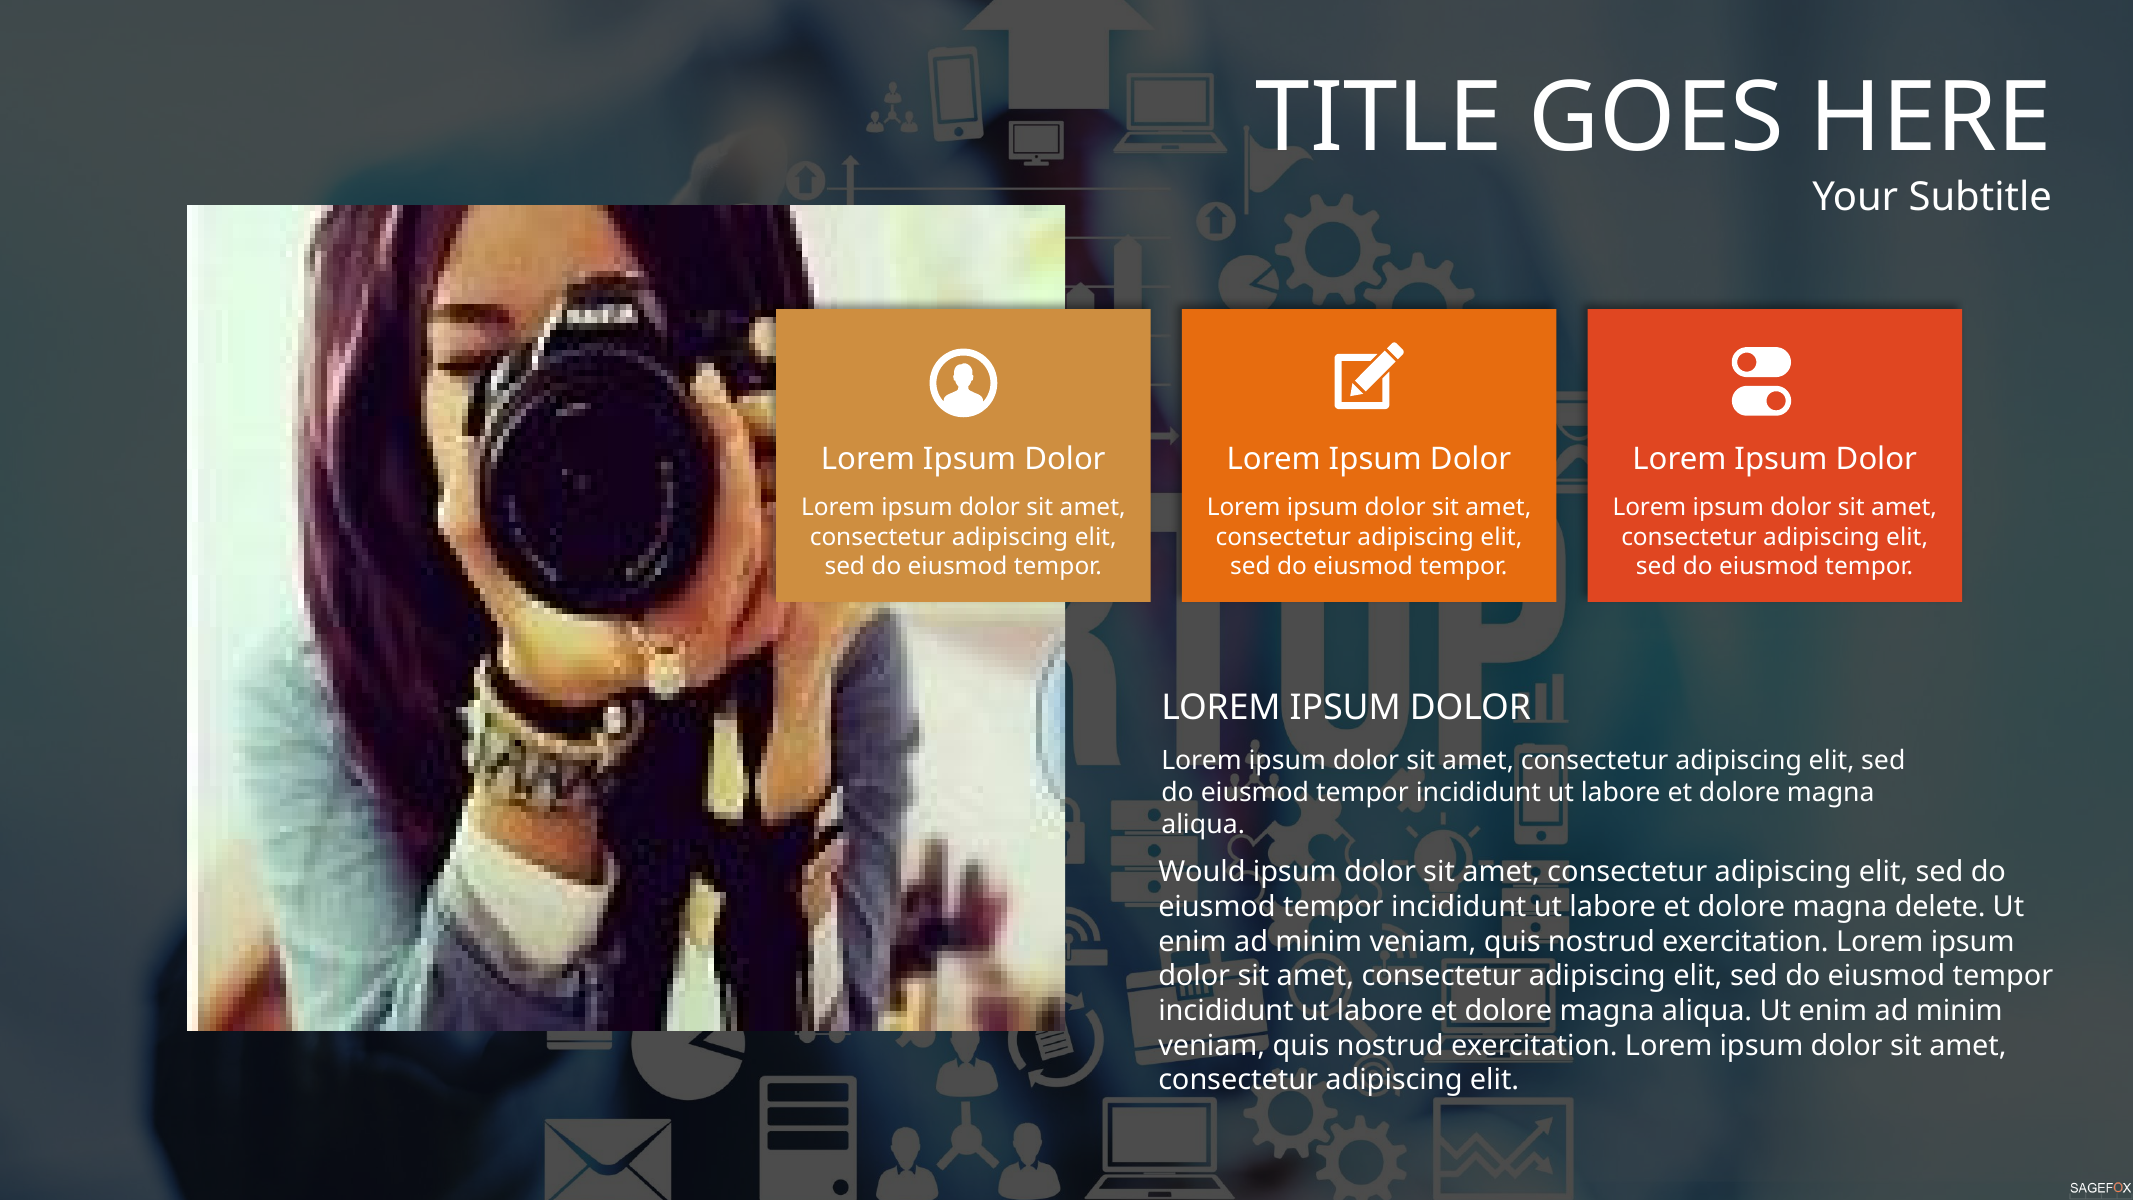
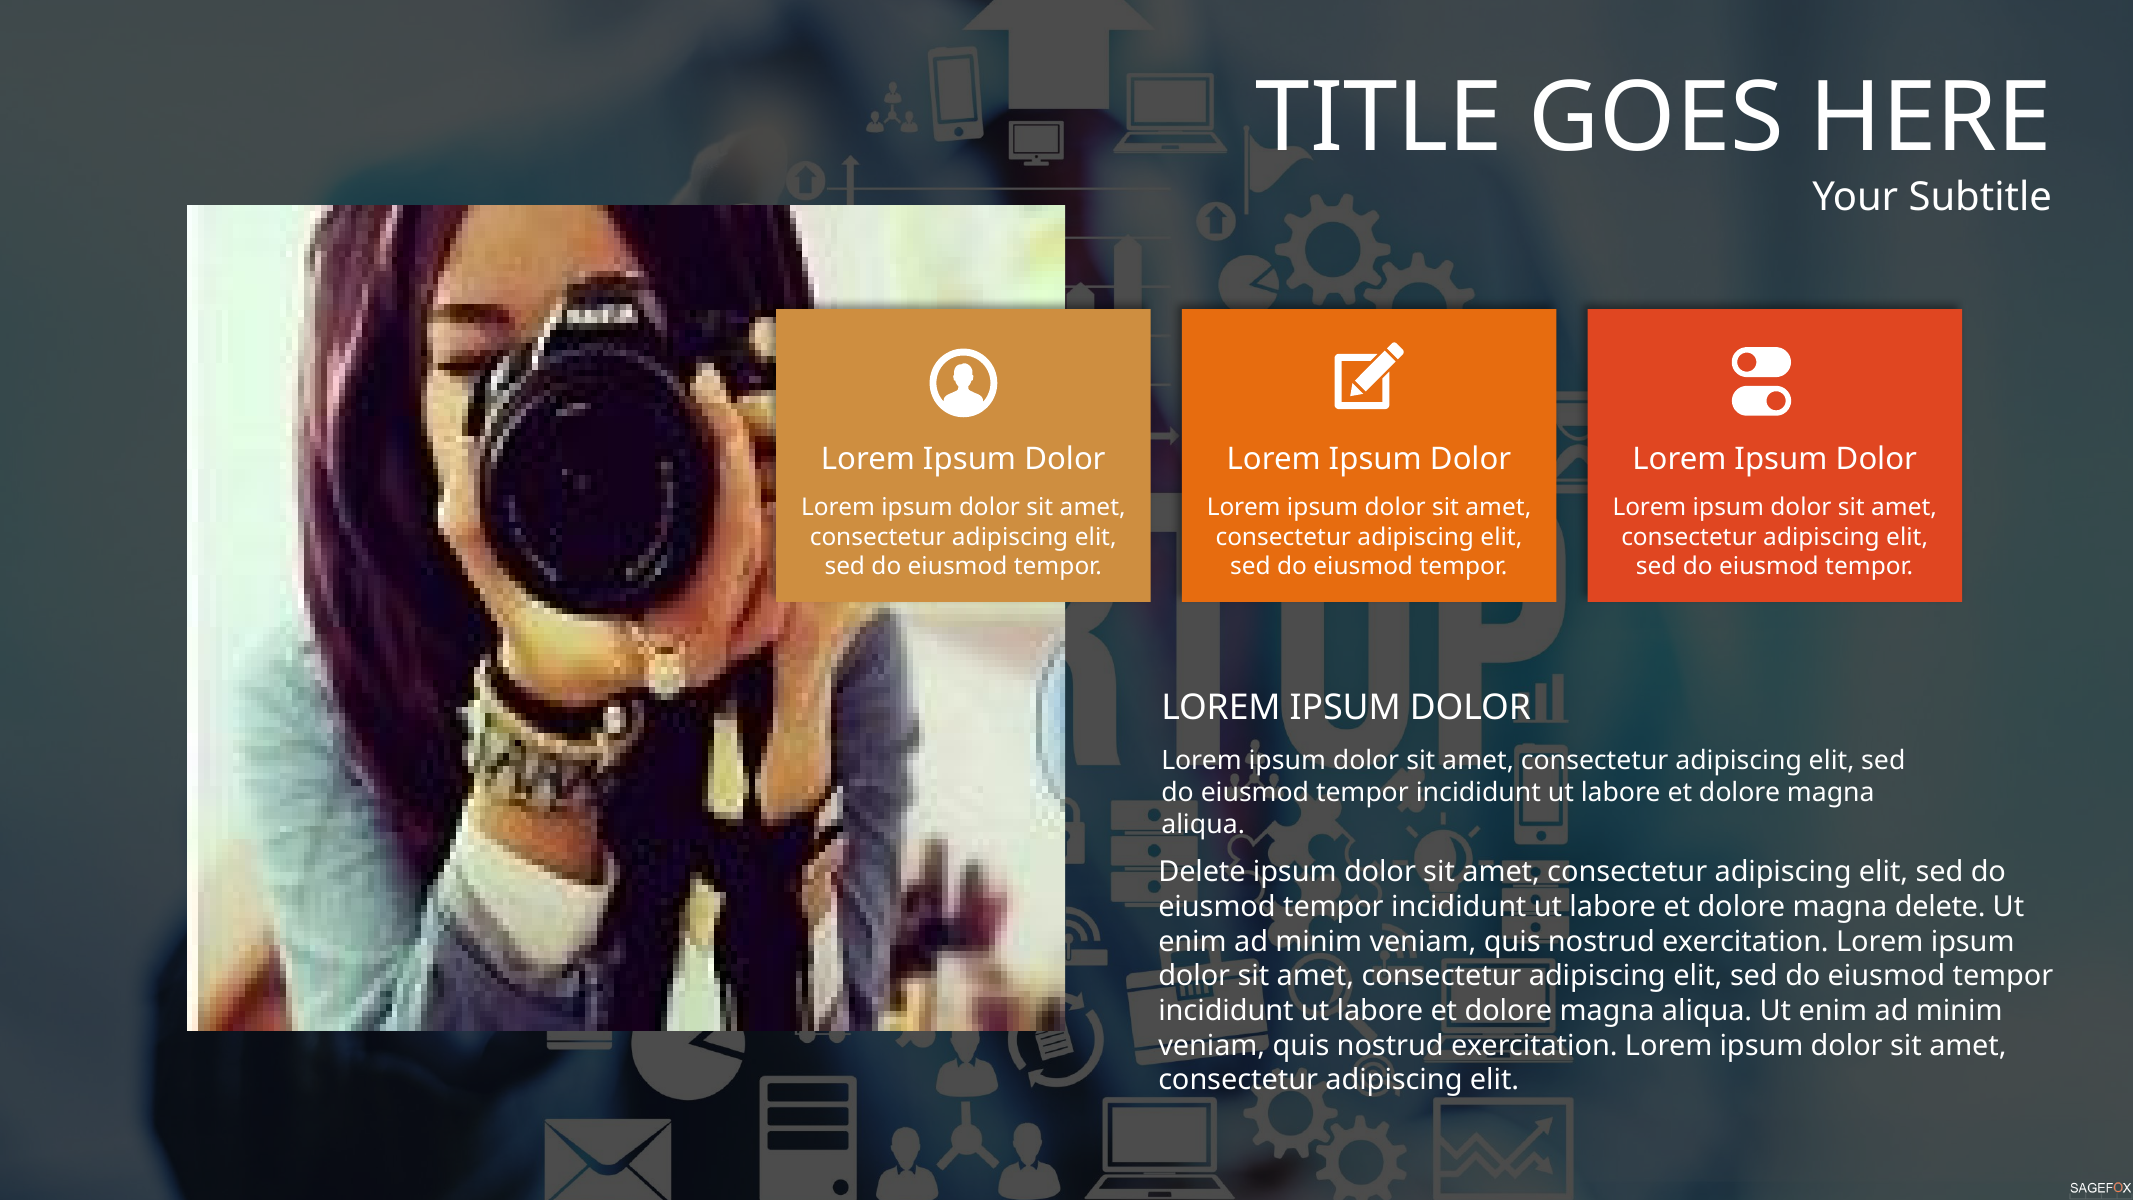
Would: Would -> Delete (1202, 872)
